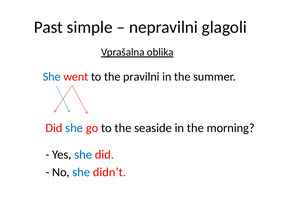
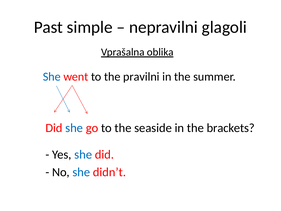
morning: morning -> brackets (231, 128)
